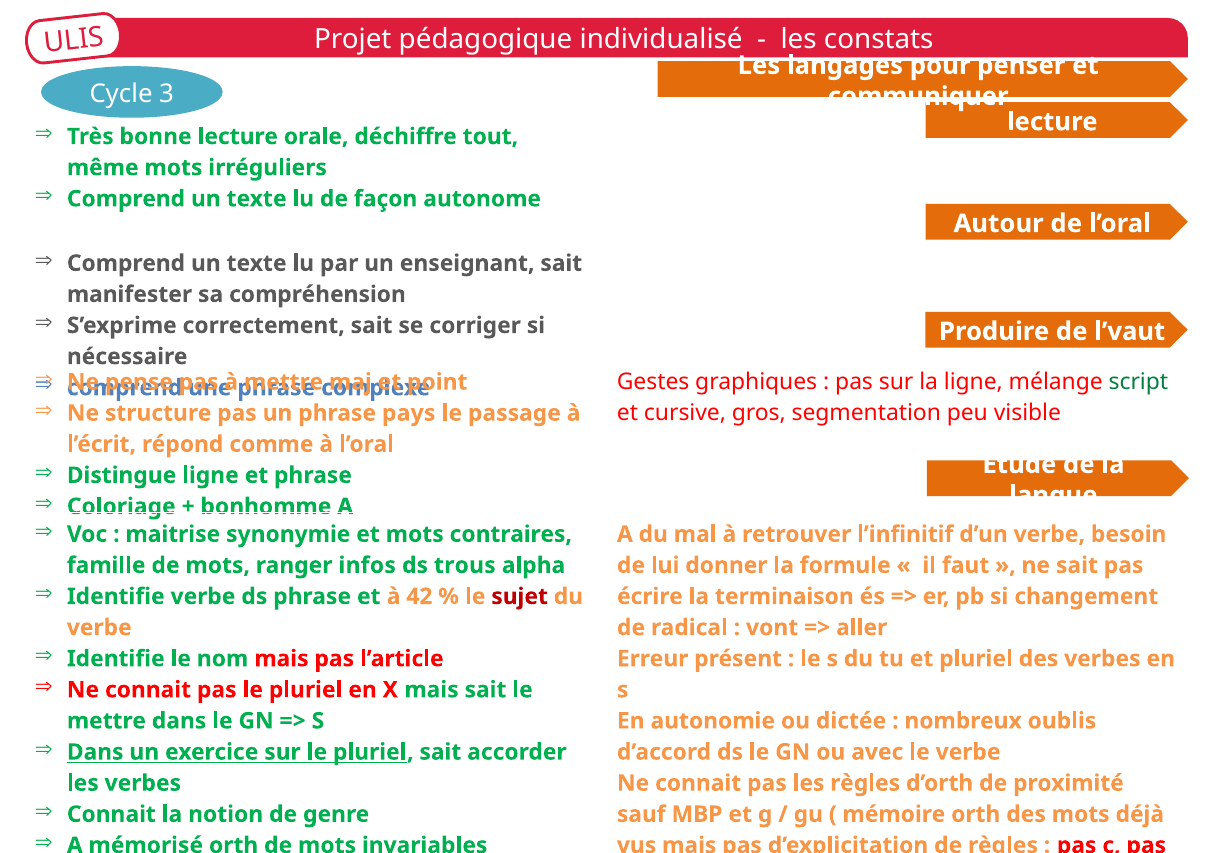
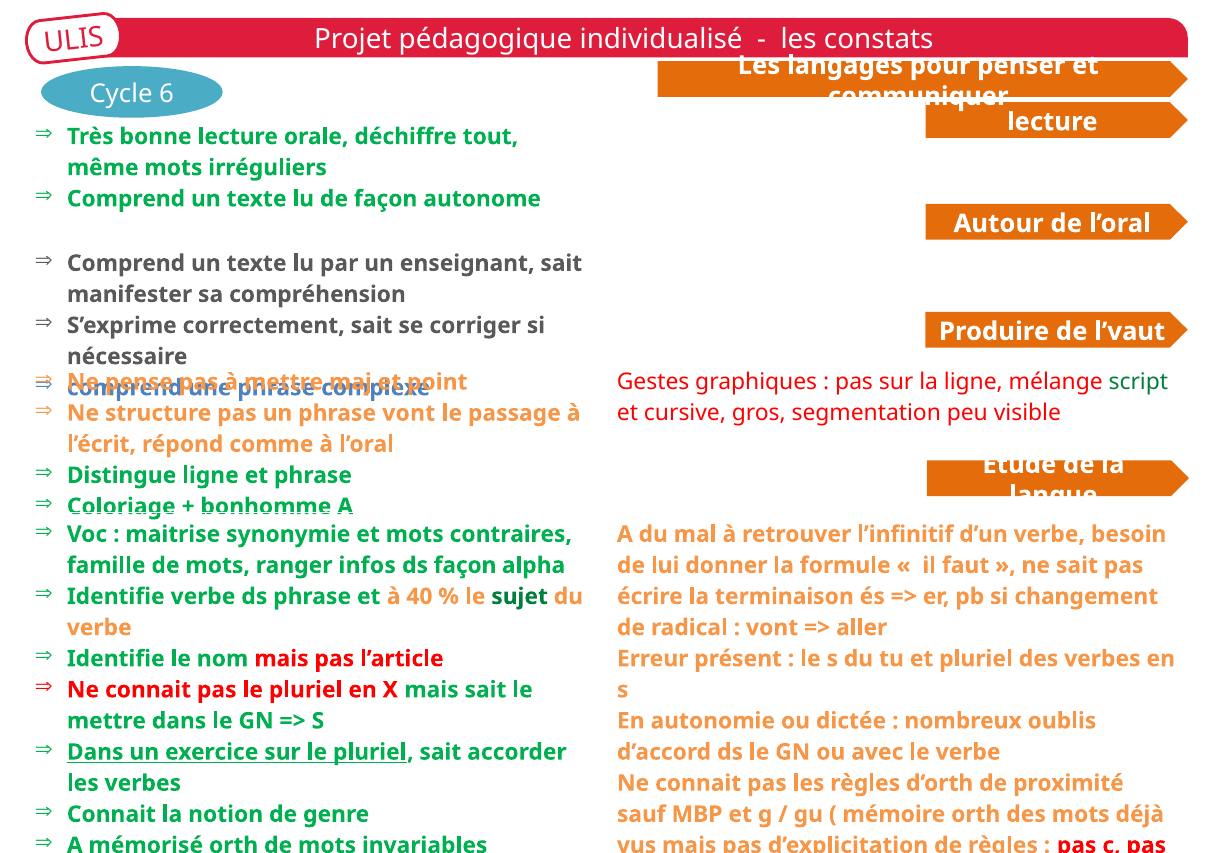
3: 3 -> 6 (166, 94)
phrase pays: pays -> vont (409, 413)
ds trous: trous -> façon (465, 565)
42: 42 -> 40 (419, 596)
sujet colour: red -> green (520, 596)
